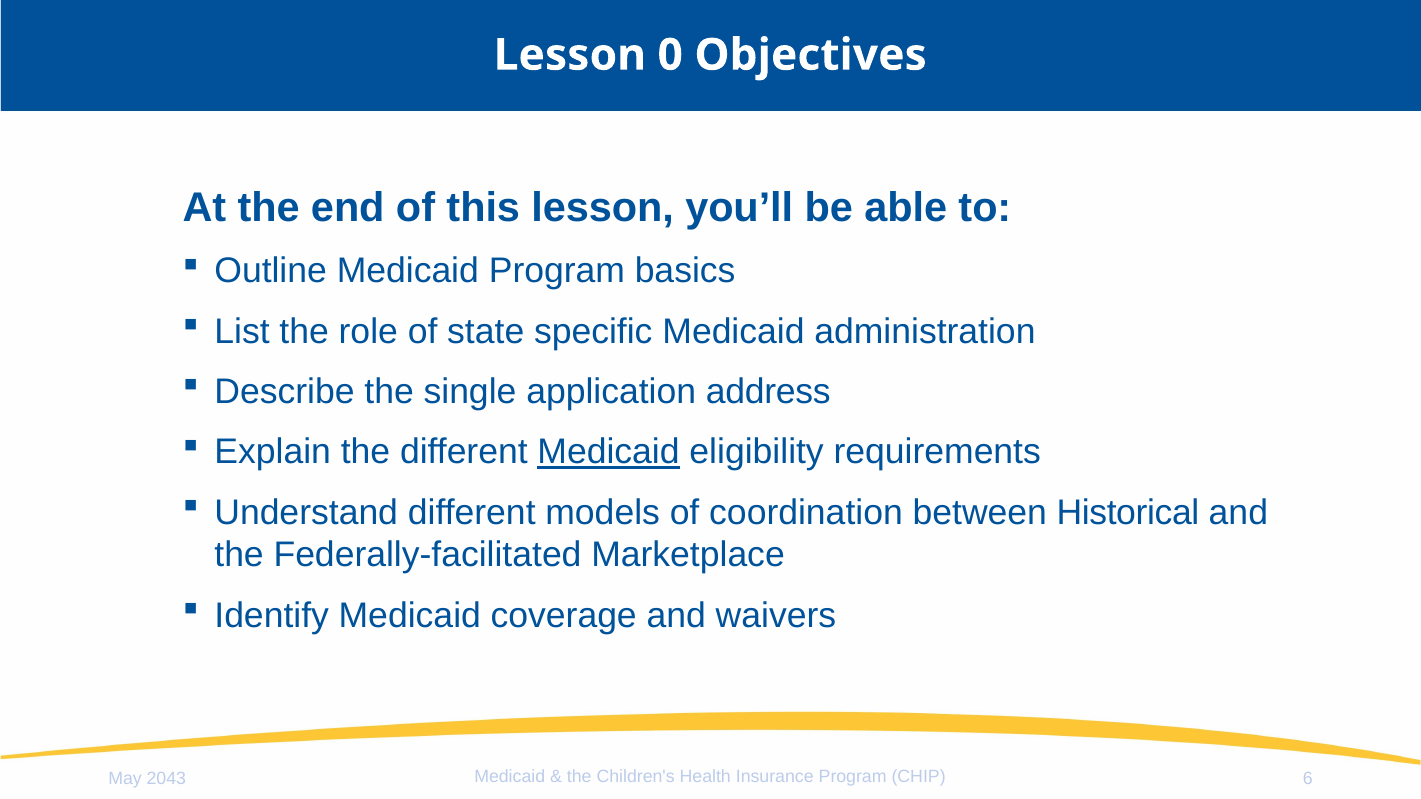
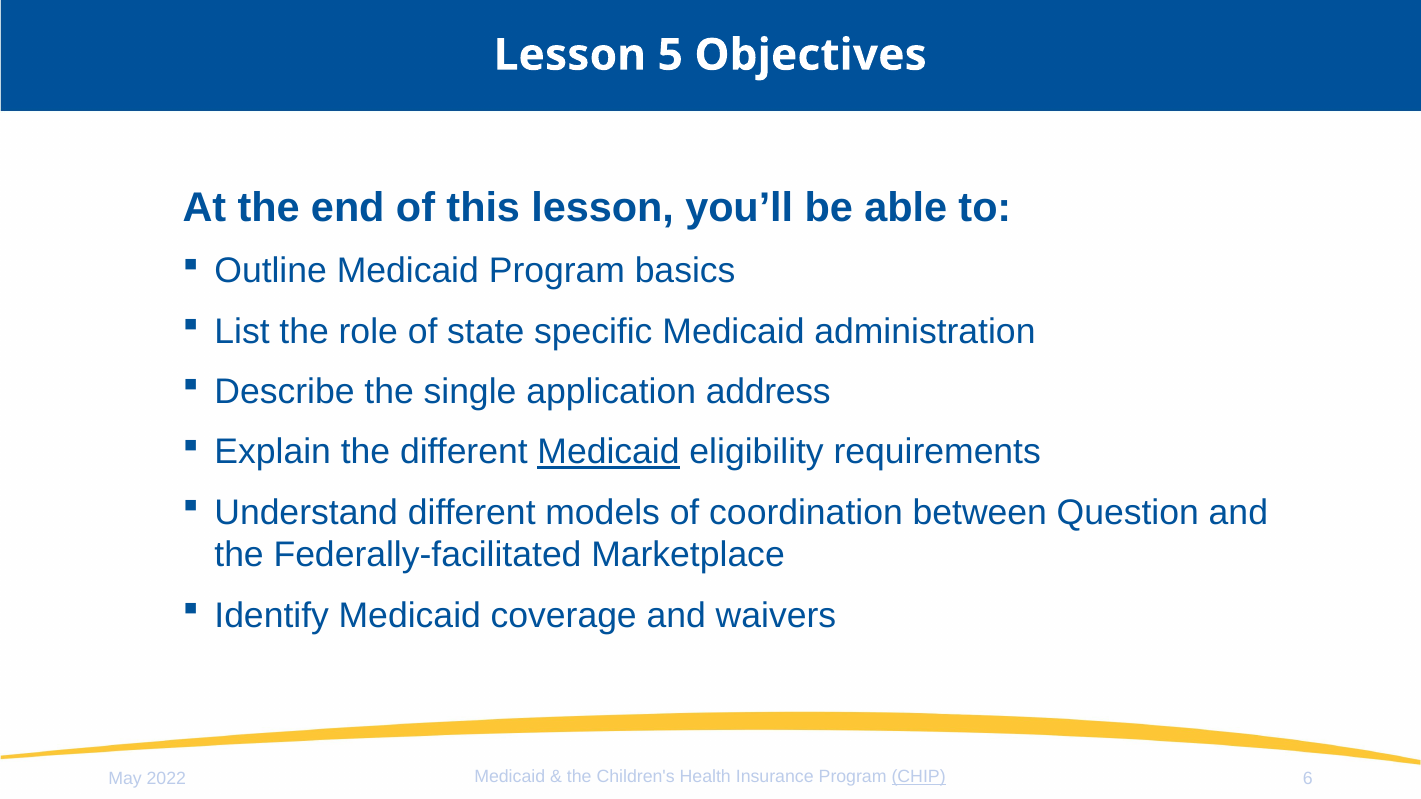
0: 0 -> 5 (670, 55)
Historical: Historical -> Question (1128, 513)
CHIP underline: none -> present (919, 777)
2043: 2043 -> 2022 (166, 779)
